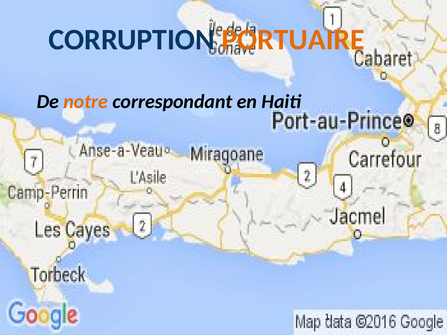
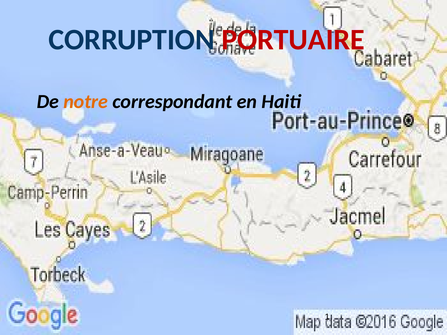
PORTUAIRE colour: orange -> red (293, 40)
